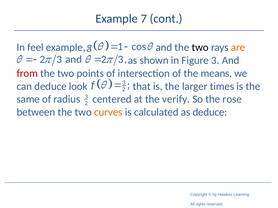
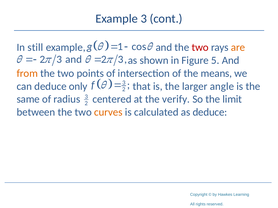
Example 7: 7 -> 3 (144, 19)
feel: feel -> still (35, 48)
two colour: black -> red (200, 48)
Figure 3: 3 -> 5 (215, 61)
from colour: red -> orange (27, 73)
look: look -> only (78, 86)
times: times -> angle (222, 86)
rose: rose -> limit (232, 99)
